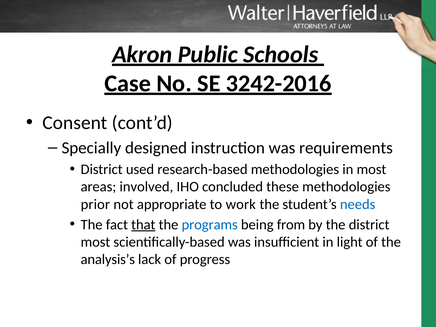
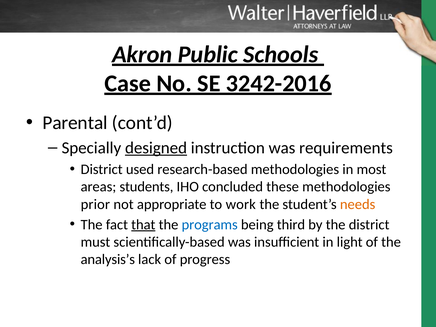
Consent: Consent -> Parental (75, 123)
designed underline: none -> present (156, 148)
involved: involved -> students (146, 187)
needs colour: blue -> orange (358, 204)
from: from -> third (291, 225)
most: most -> must (95, 242)
